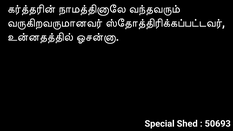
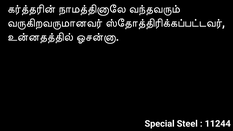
Shed: Shed -> Steel (187, 124)
50693: 50693 -> 11244 (218, 124)
